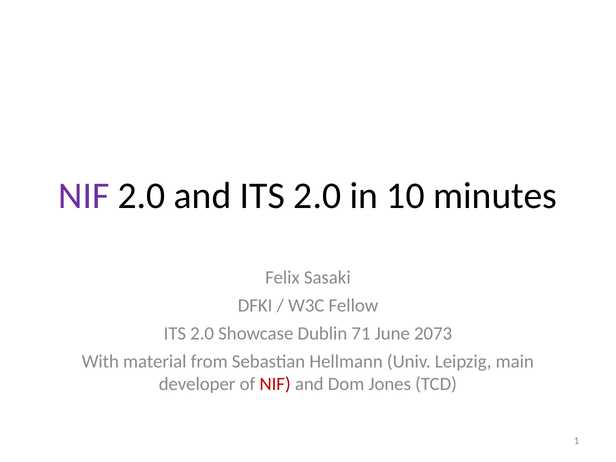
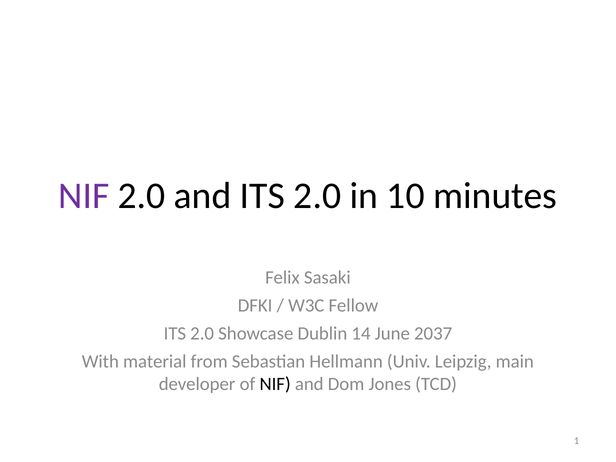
71: 71 -> 14 (361, 334)
2073: 2073 -> 2037 (433, 334)
NIF colour: red -> black (275, 384)
